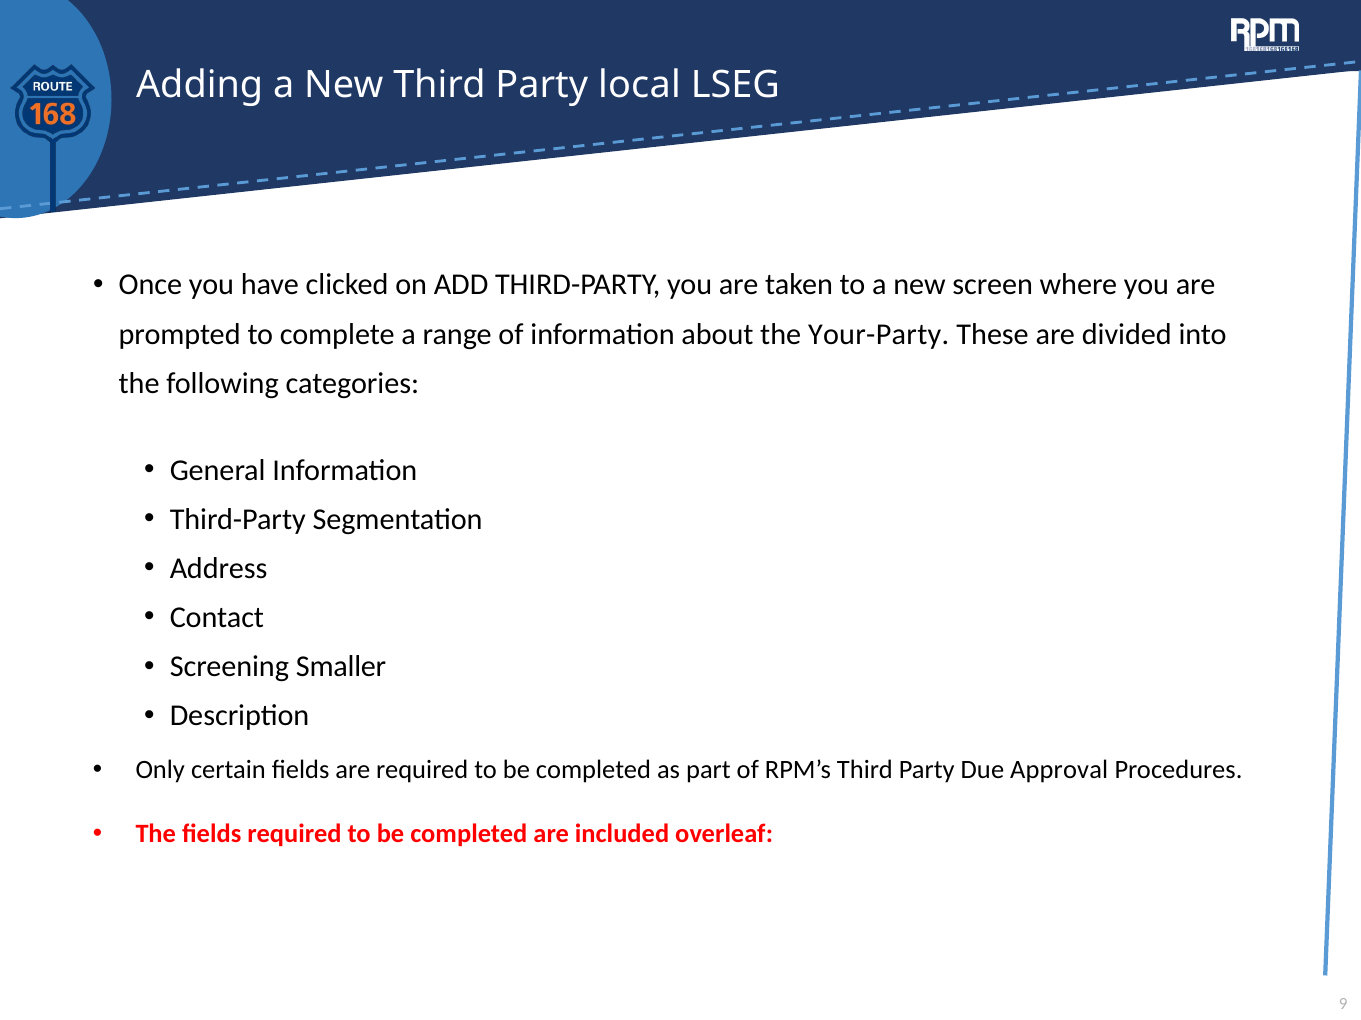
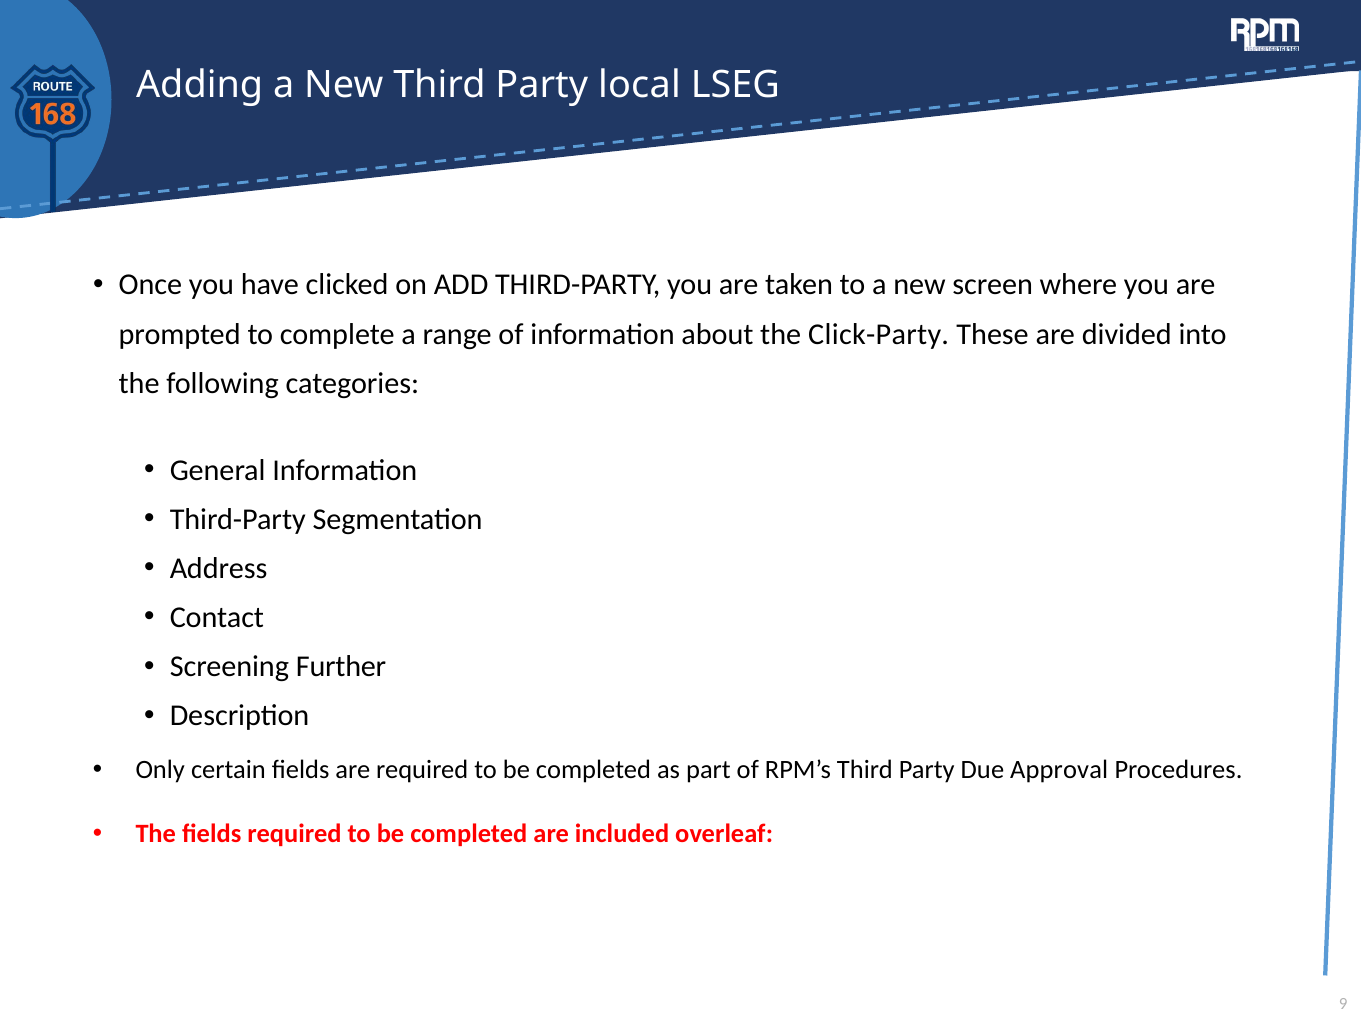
Your-Party: Your-Party -> Click-Party (879, 335)
Smaller: Smaller -> Further (341, 667)
